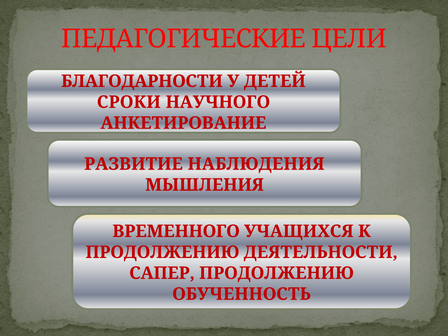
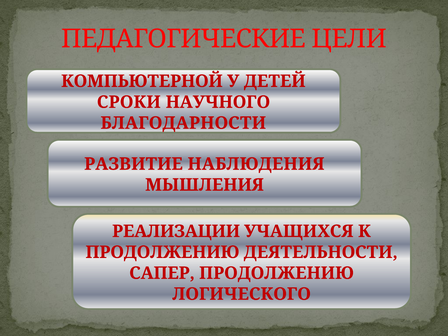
БЛАГОДАРНОСТИ: БЛАГОДАРНОСТИ -> КОМПЬЮТЕРНОЙ (142, 81)
АНКЕТИРОВАНИЕ: АНКЕТИРОВАНИЕ -> БЛАГОДАРНОСТИ (183, 123)
ВРЕМЕННОГО: ВРЕМЕННОГО -> РЕАЛИЗАЦИИ (176, 231)
ОБУЧЕННОСТЬ: ОБУЧЕННОСТЬ -> ЛОГИЧЕСКОГО (242, 294)
